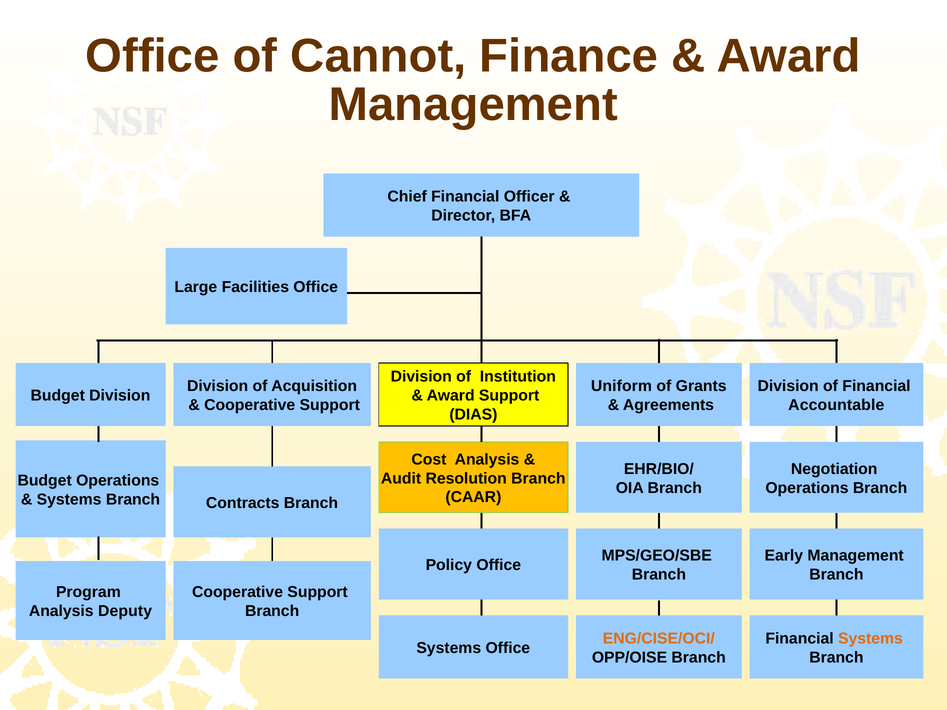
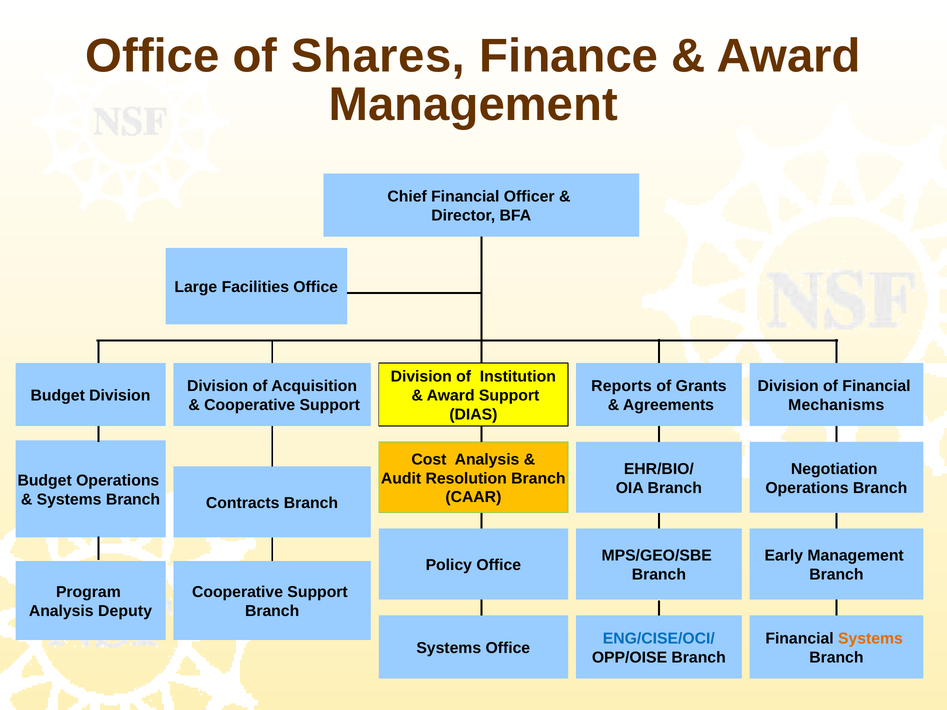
Cannot: Cannot -> Shares (378, 56)
Uniform: Uniform -> Reports (621, 386)
Accountable: Accountable -> Mechanisms (836, 405)
ENG/CISE/OCI/ colour: orange -> blue (659, 639)
